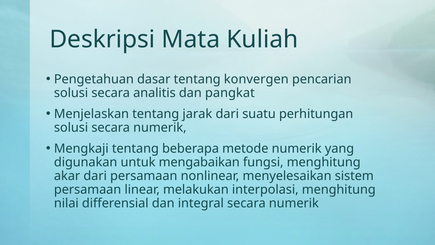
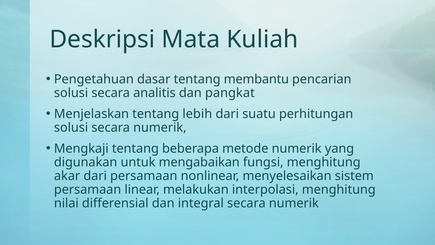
konvergen: konvergen -> membantu (256, 79)
jarak: jarak -> lebih (197, 114)
